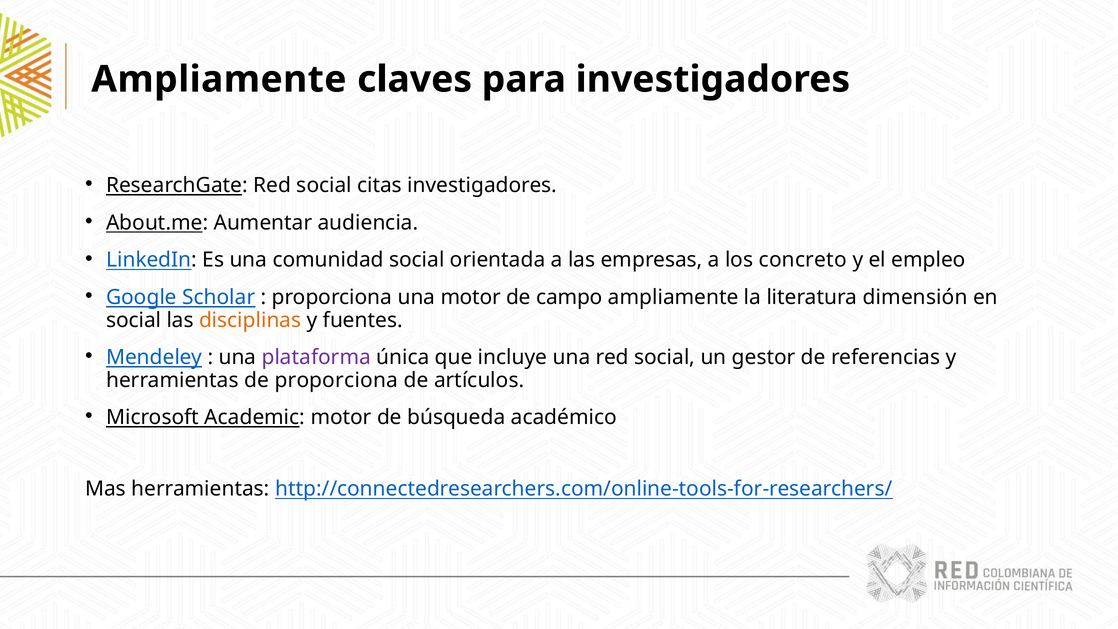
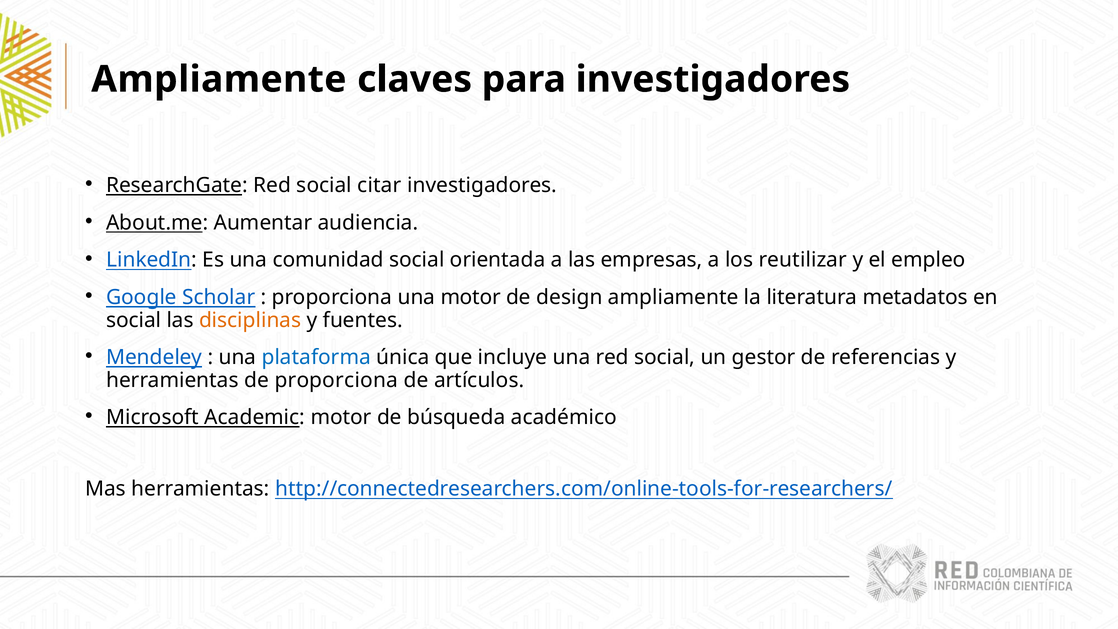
citas: citas -> citar (379, 185)
concreto: concreto -> reutilizar (803, 260)
campo: campo -> design (569, 297)
dimensión: dimensión -> metadatos (915, 297)
plataforma colour: purple -> blue (316, 357)
